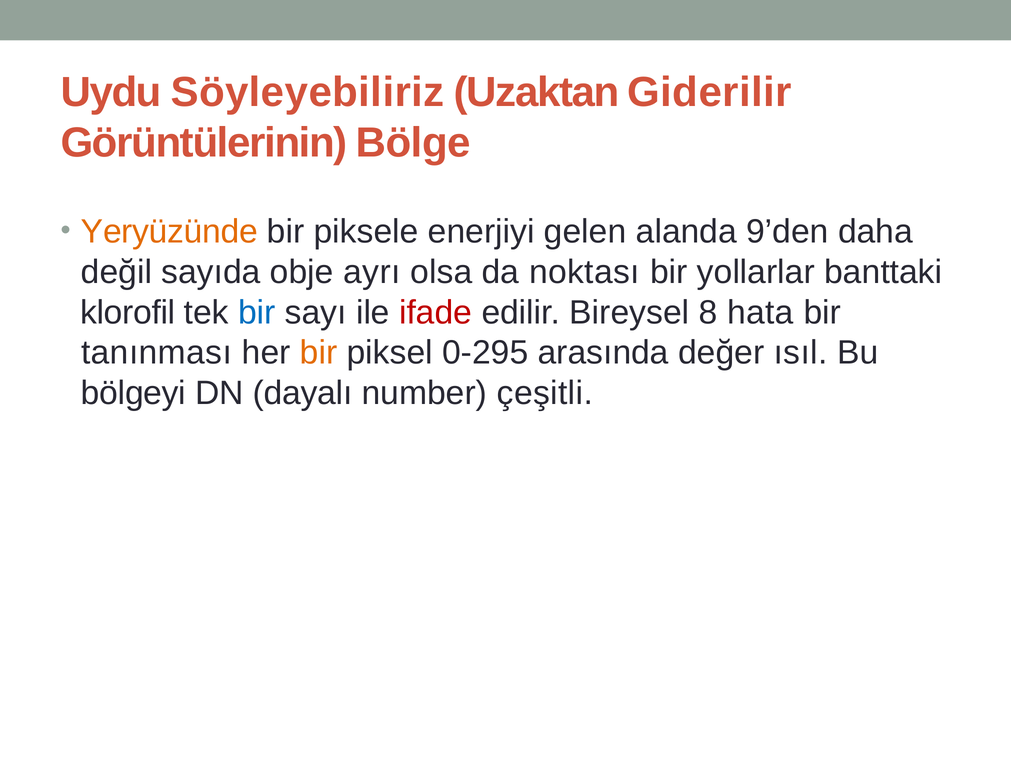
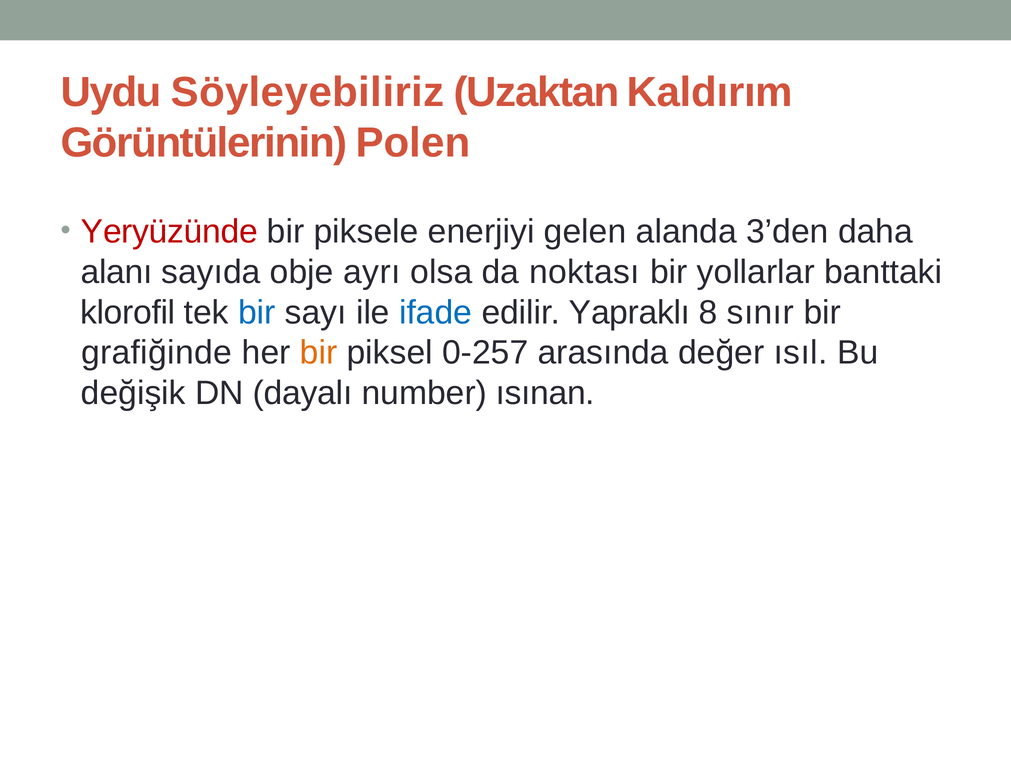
Giderilir: Giderilir -> Kaldırım (710, 92)
Bölge: Bölge -> Polen (413, 143)
Yeryüzünde colour: orange -> red (169, 232)
9’den: 9’den -> 3’den (787, 232)
değil: değil -> alanı (117, 272)
ifade colour: red -> blue (436, 313)
Bireysel: Bireysel -> Yapraklı (630, 313)
hata: hata -> sınır (760, 313)
tanınması: tanınması -> grafiğinde (157, 353)
0-295: 0-295 -> 0-257 (485, 353)
bölgeyi: bölgeyi -> değişik (133, 393)
çeşitli: çeşitli -> ısınan (545, 393)
